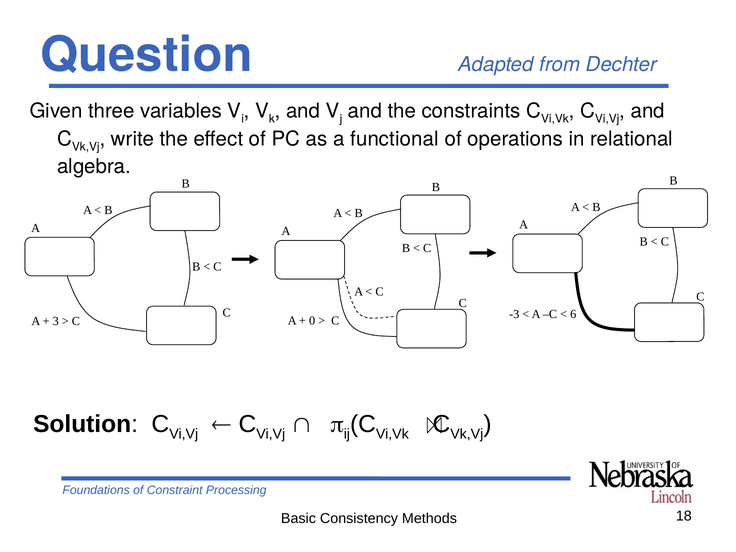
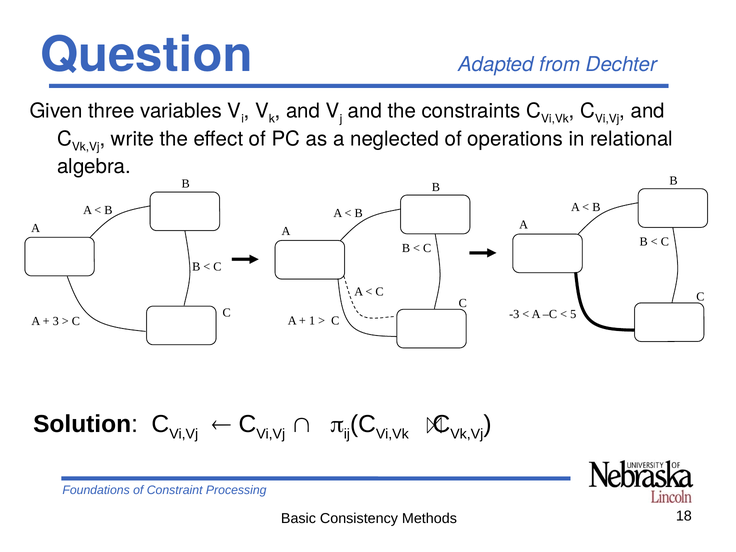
functional: functional -> neglected (395, 139)
6: 6 -> 5 (573, 314)
0: 0 -> 1 (312, 321)
